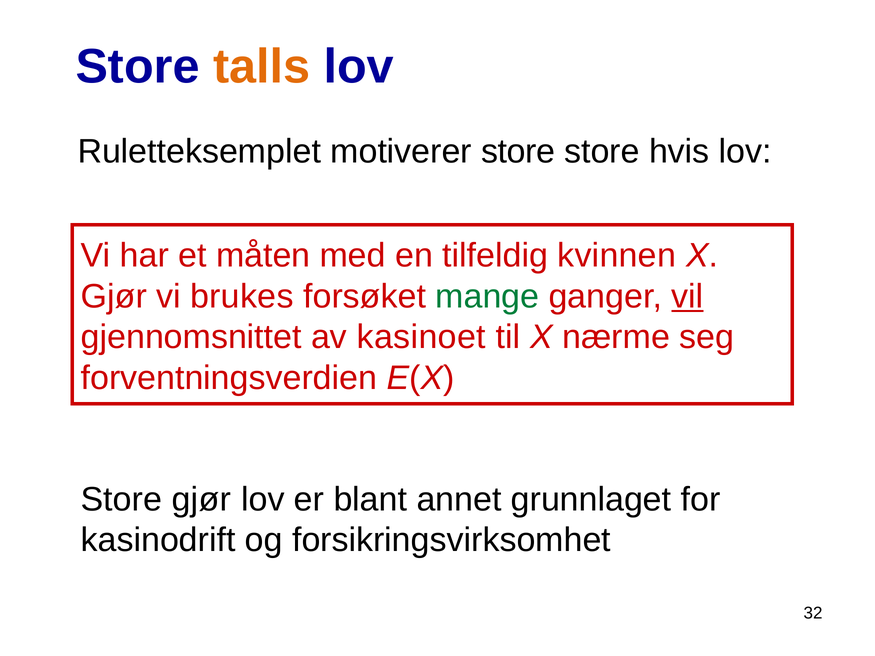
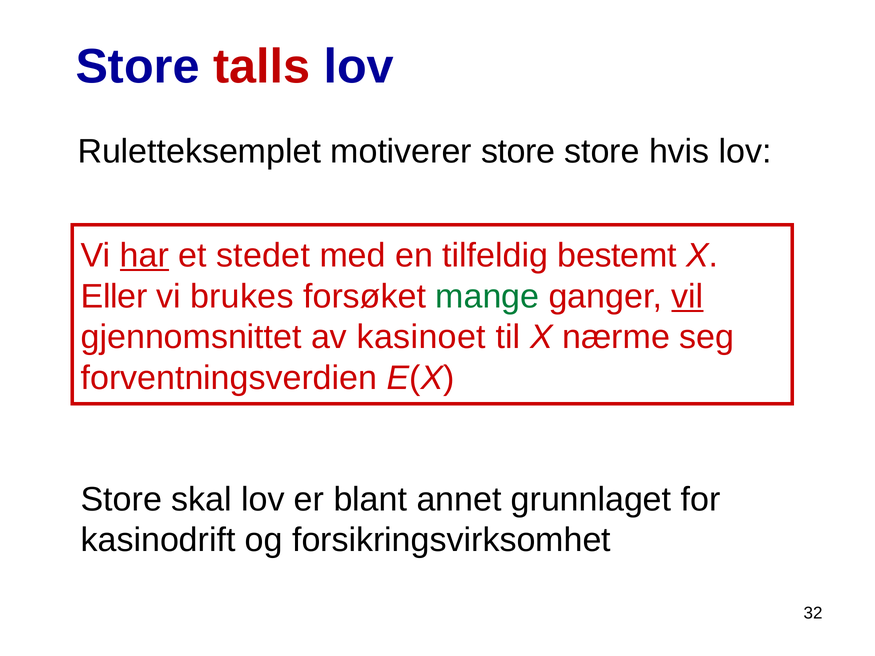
talls colour: orange -> red (262, 67)
har underline: none -> present (144, 256)
måten: måten -> stedet (263, 256)
kvinnen: kvinnen -> bestemt (617, 256)
Gjør: Gjør -> Eller (114, 296)
Store gjør: gjør -> skal (202, 500)
